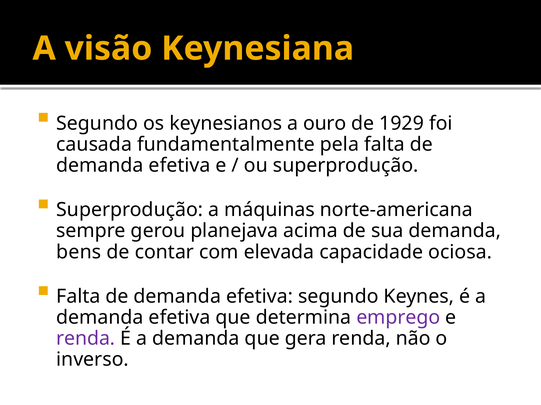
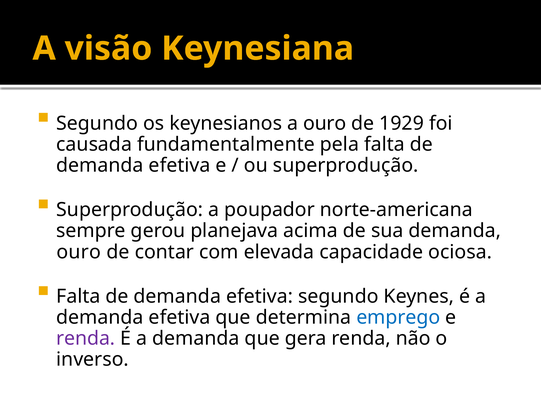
máquinas: máquinas -> poupador (270, 210)
bens: bens -> ouro (79, 252)
emprego colour: purple -> blue (398, 318)
